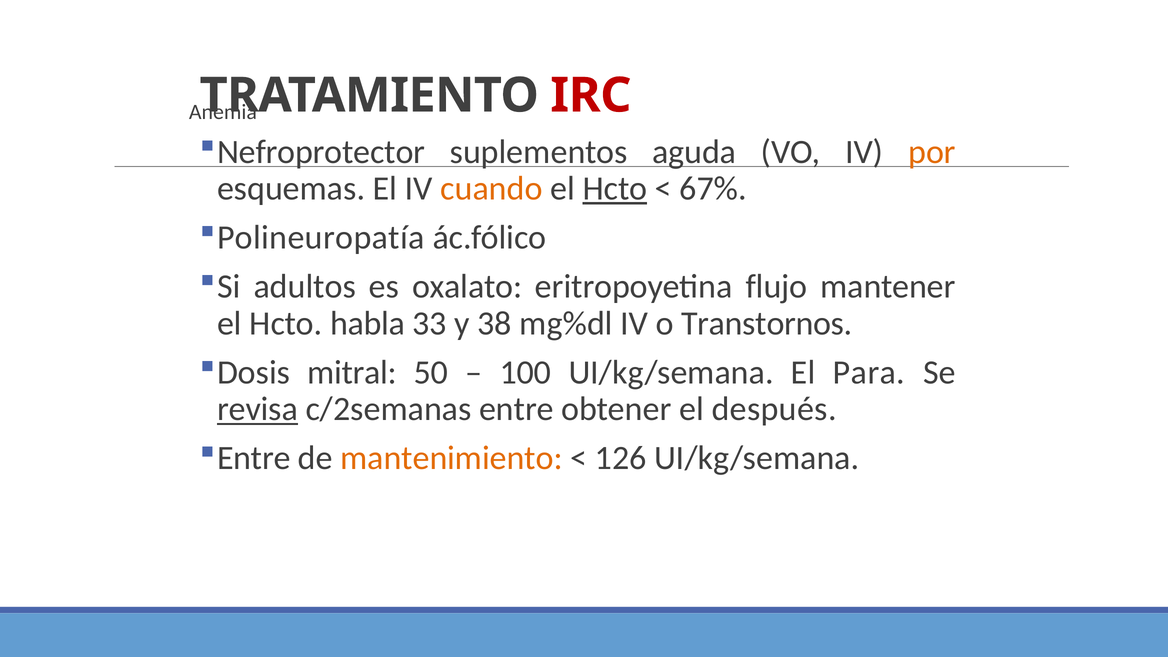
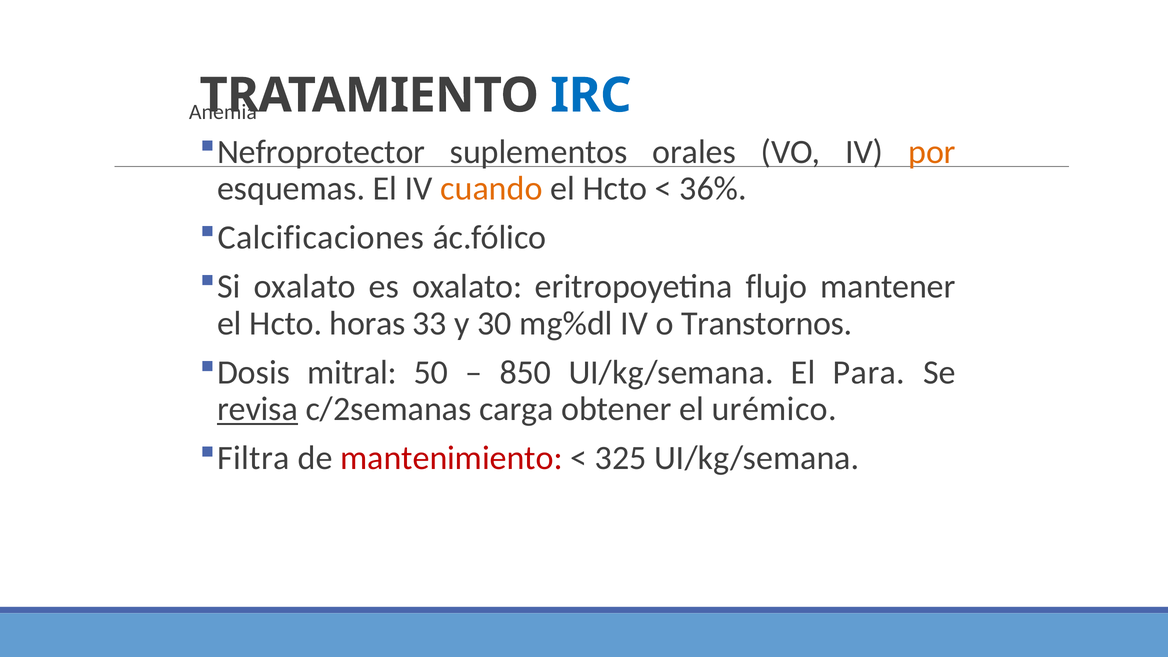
IRC colour: red -> blue (591, 96)
aguda: aguda -> orales (694, 152)
Hcto underline: present -> none (615, 189)
67%: 67% -> 36% (713, 189)
Polineuropatía: Polineuropatía -> Calcificaciones (321, 238)
Si adultos: adultos -> oxalato (305, 287)
habla: habla -> horas (367, 323)
38: 38 -> 30 (494, 323)
100: 100 -> 850 (525, 372)
c/2semanas entre: entre -> carga (516, 409)
después: después -> urémico (774, 409)
Entre: Entre -> Filtra (253, 458)
mantenimiento colour: orange -> red (451, 458)
126: 126 -> 325 (621, 458)
